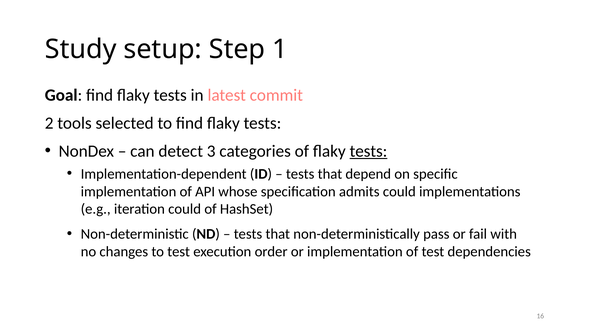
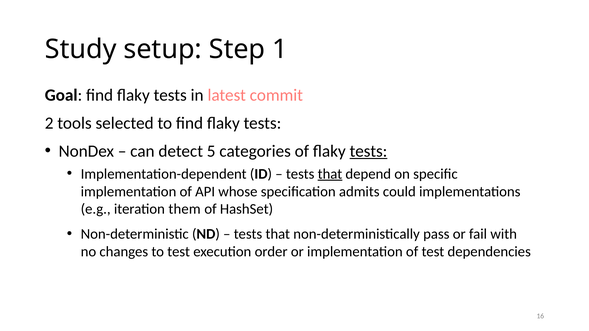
3: 3 -> 5 (211, 151)
that underline: none -> present (330, 174)
iteration could: could -> them (185, 209)
